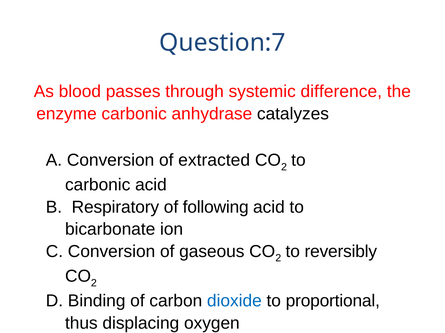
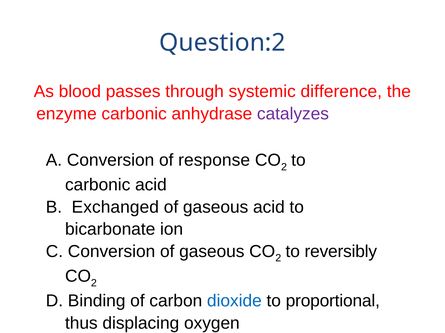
Question:7: Question:7 -> Question:2 (222, 43)
catalyzes colour: black -> purple (293, 114)
extracted: extracted -> response (214, 161)
Respiratory: Respiratory -> Exchanged (115, 208)
following: following -> gaseous (216, 208)
